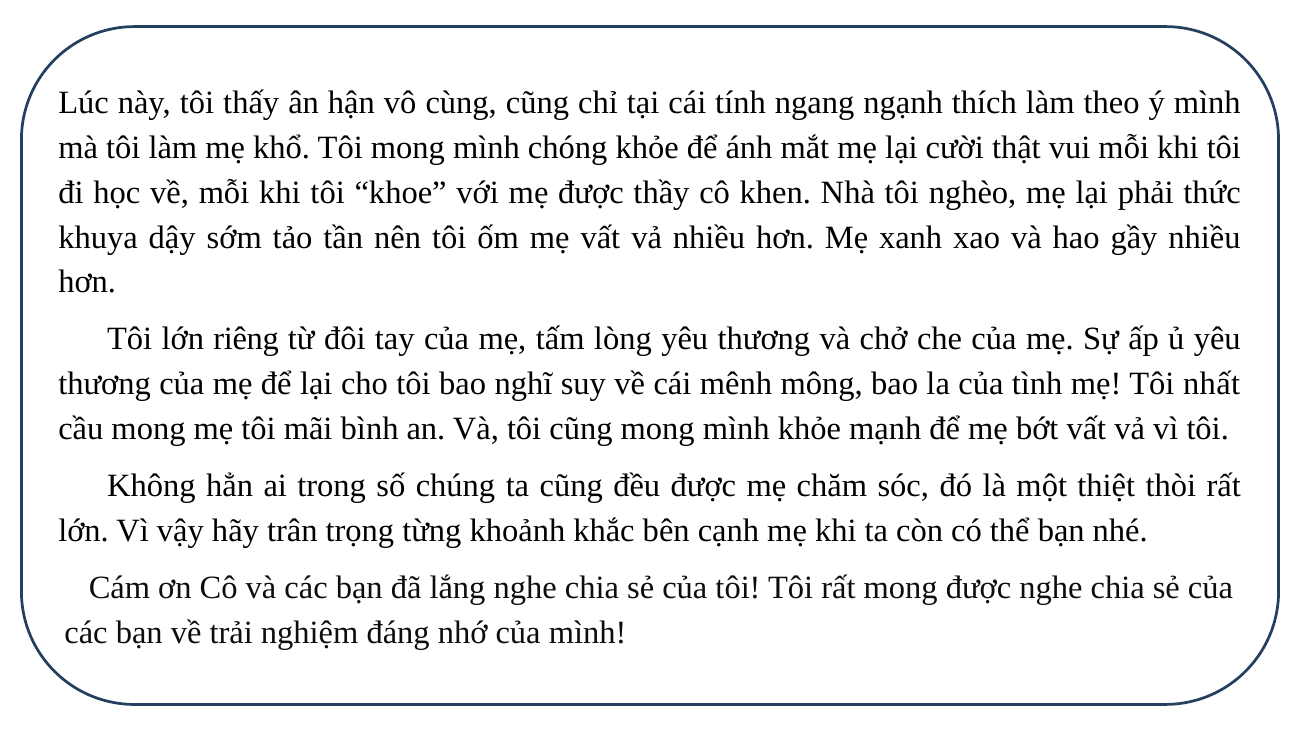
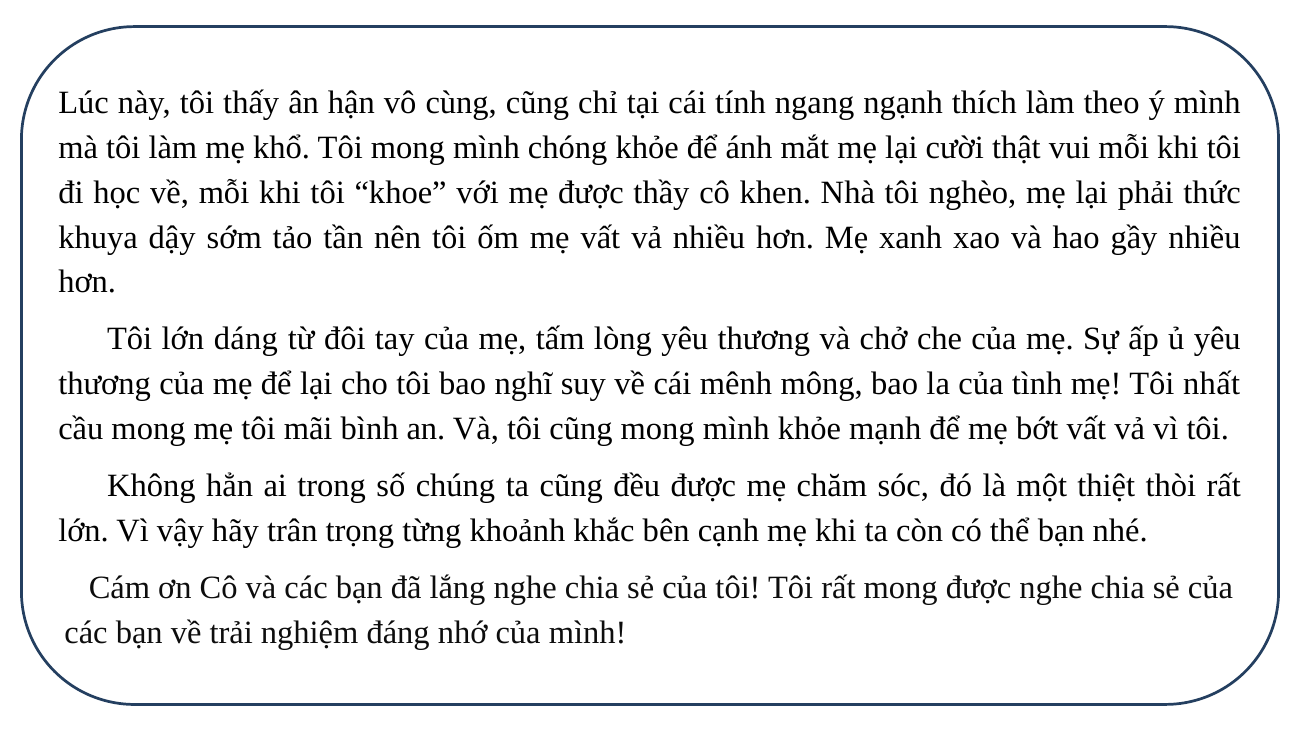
riêng: riêng -> dáng (246, 339)
